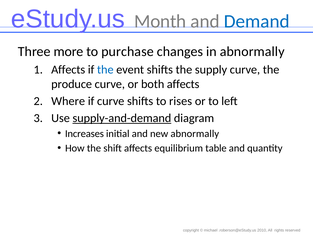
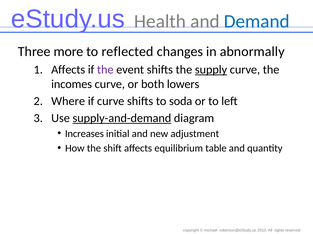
Month: Month -> Health (160, 21)
purchase: purchase -> reflected (127, 52)
the colour: blue -> purple (105, 70)
supply underline: none -> present (211, 70)
produce: produce -> incomes (72, 84)
both affects: affects -> lowers (183, 84)
rises: rises -> soda (181, 101)
new abnormally: abnormally -> adjustment (195, 134)
